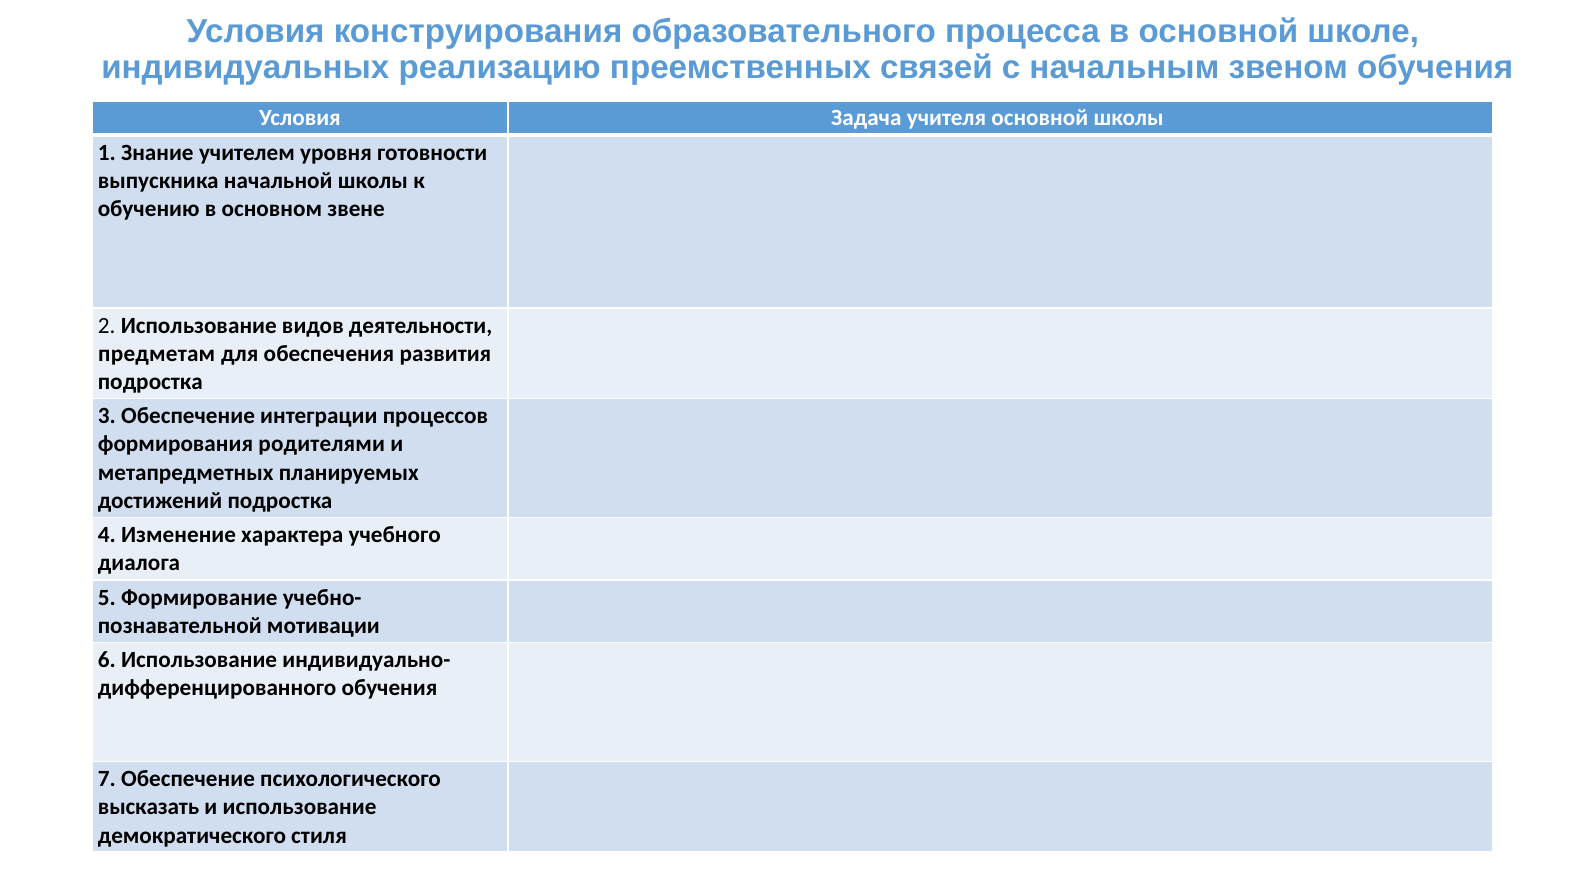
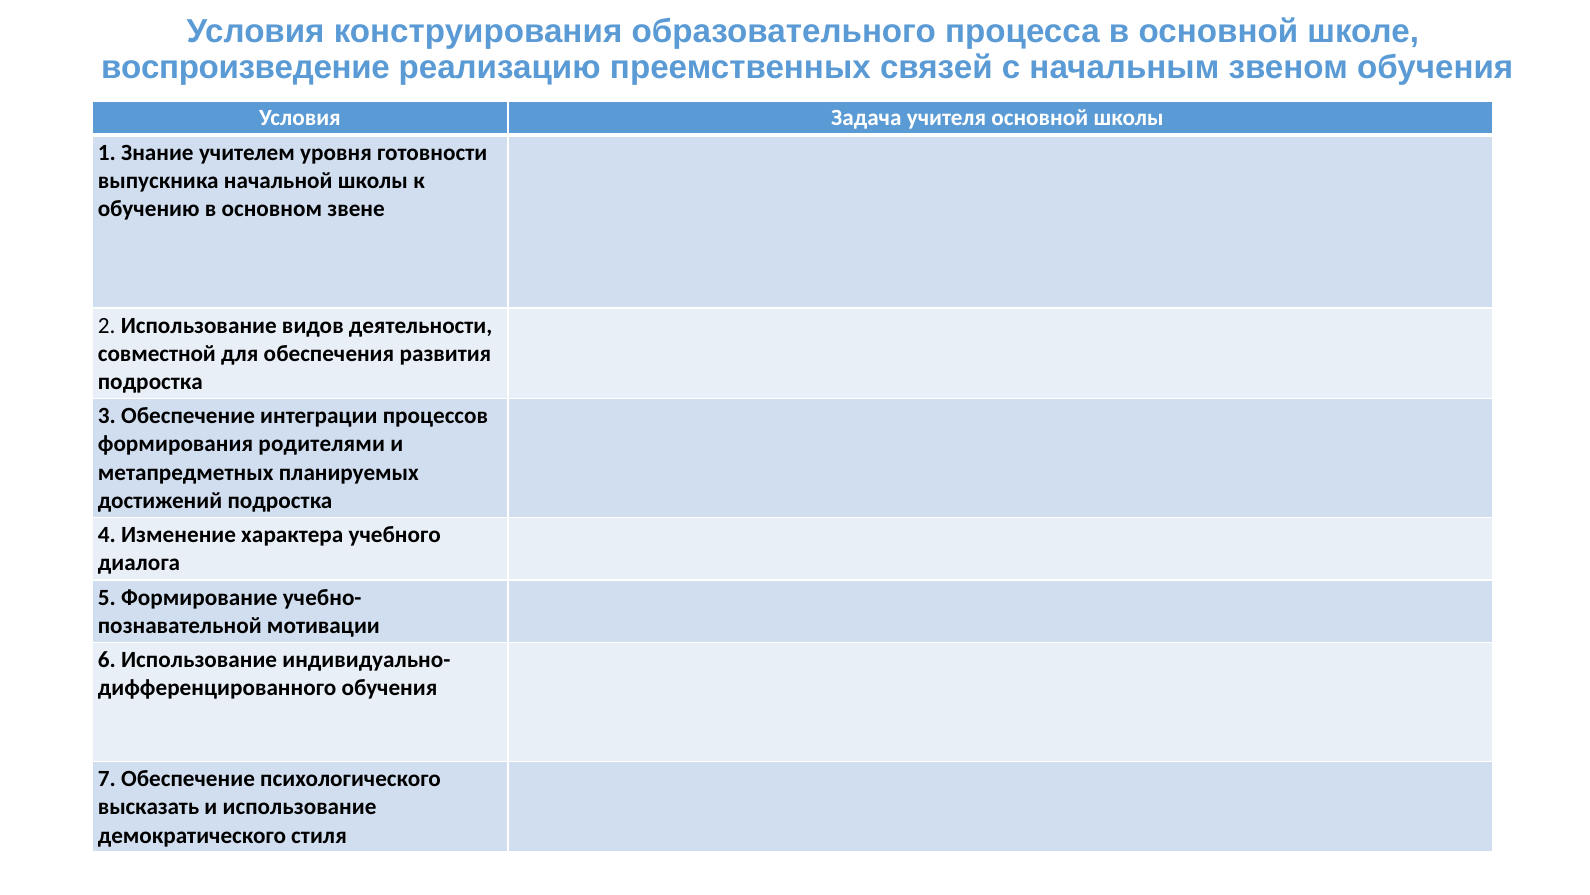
индивидуальных: индивидуальных -> воспроизведение (245, 68)
предметам: предметам -> совместной (157, 353)
